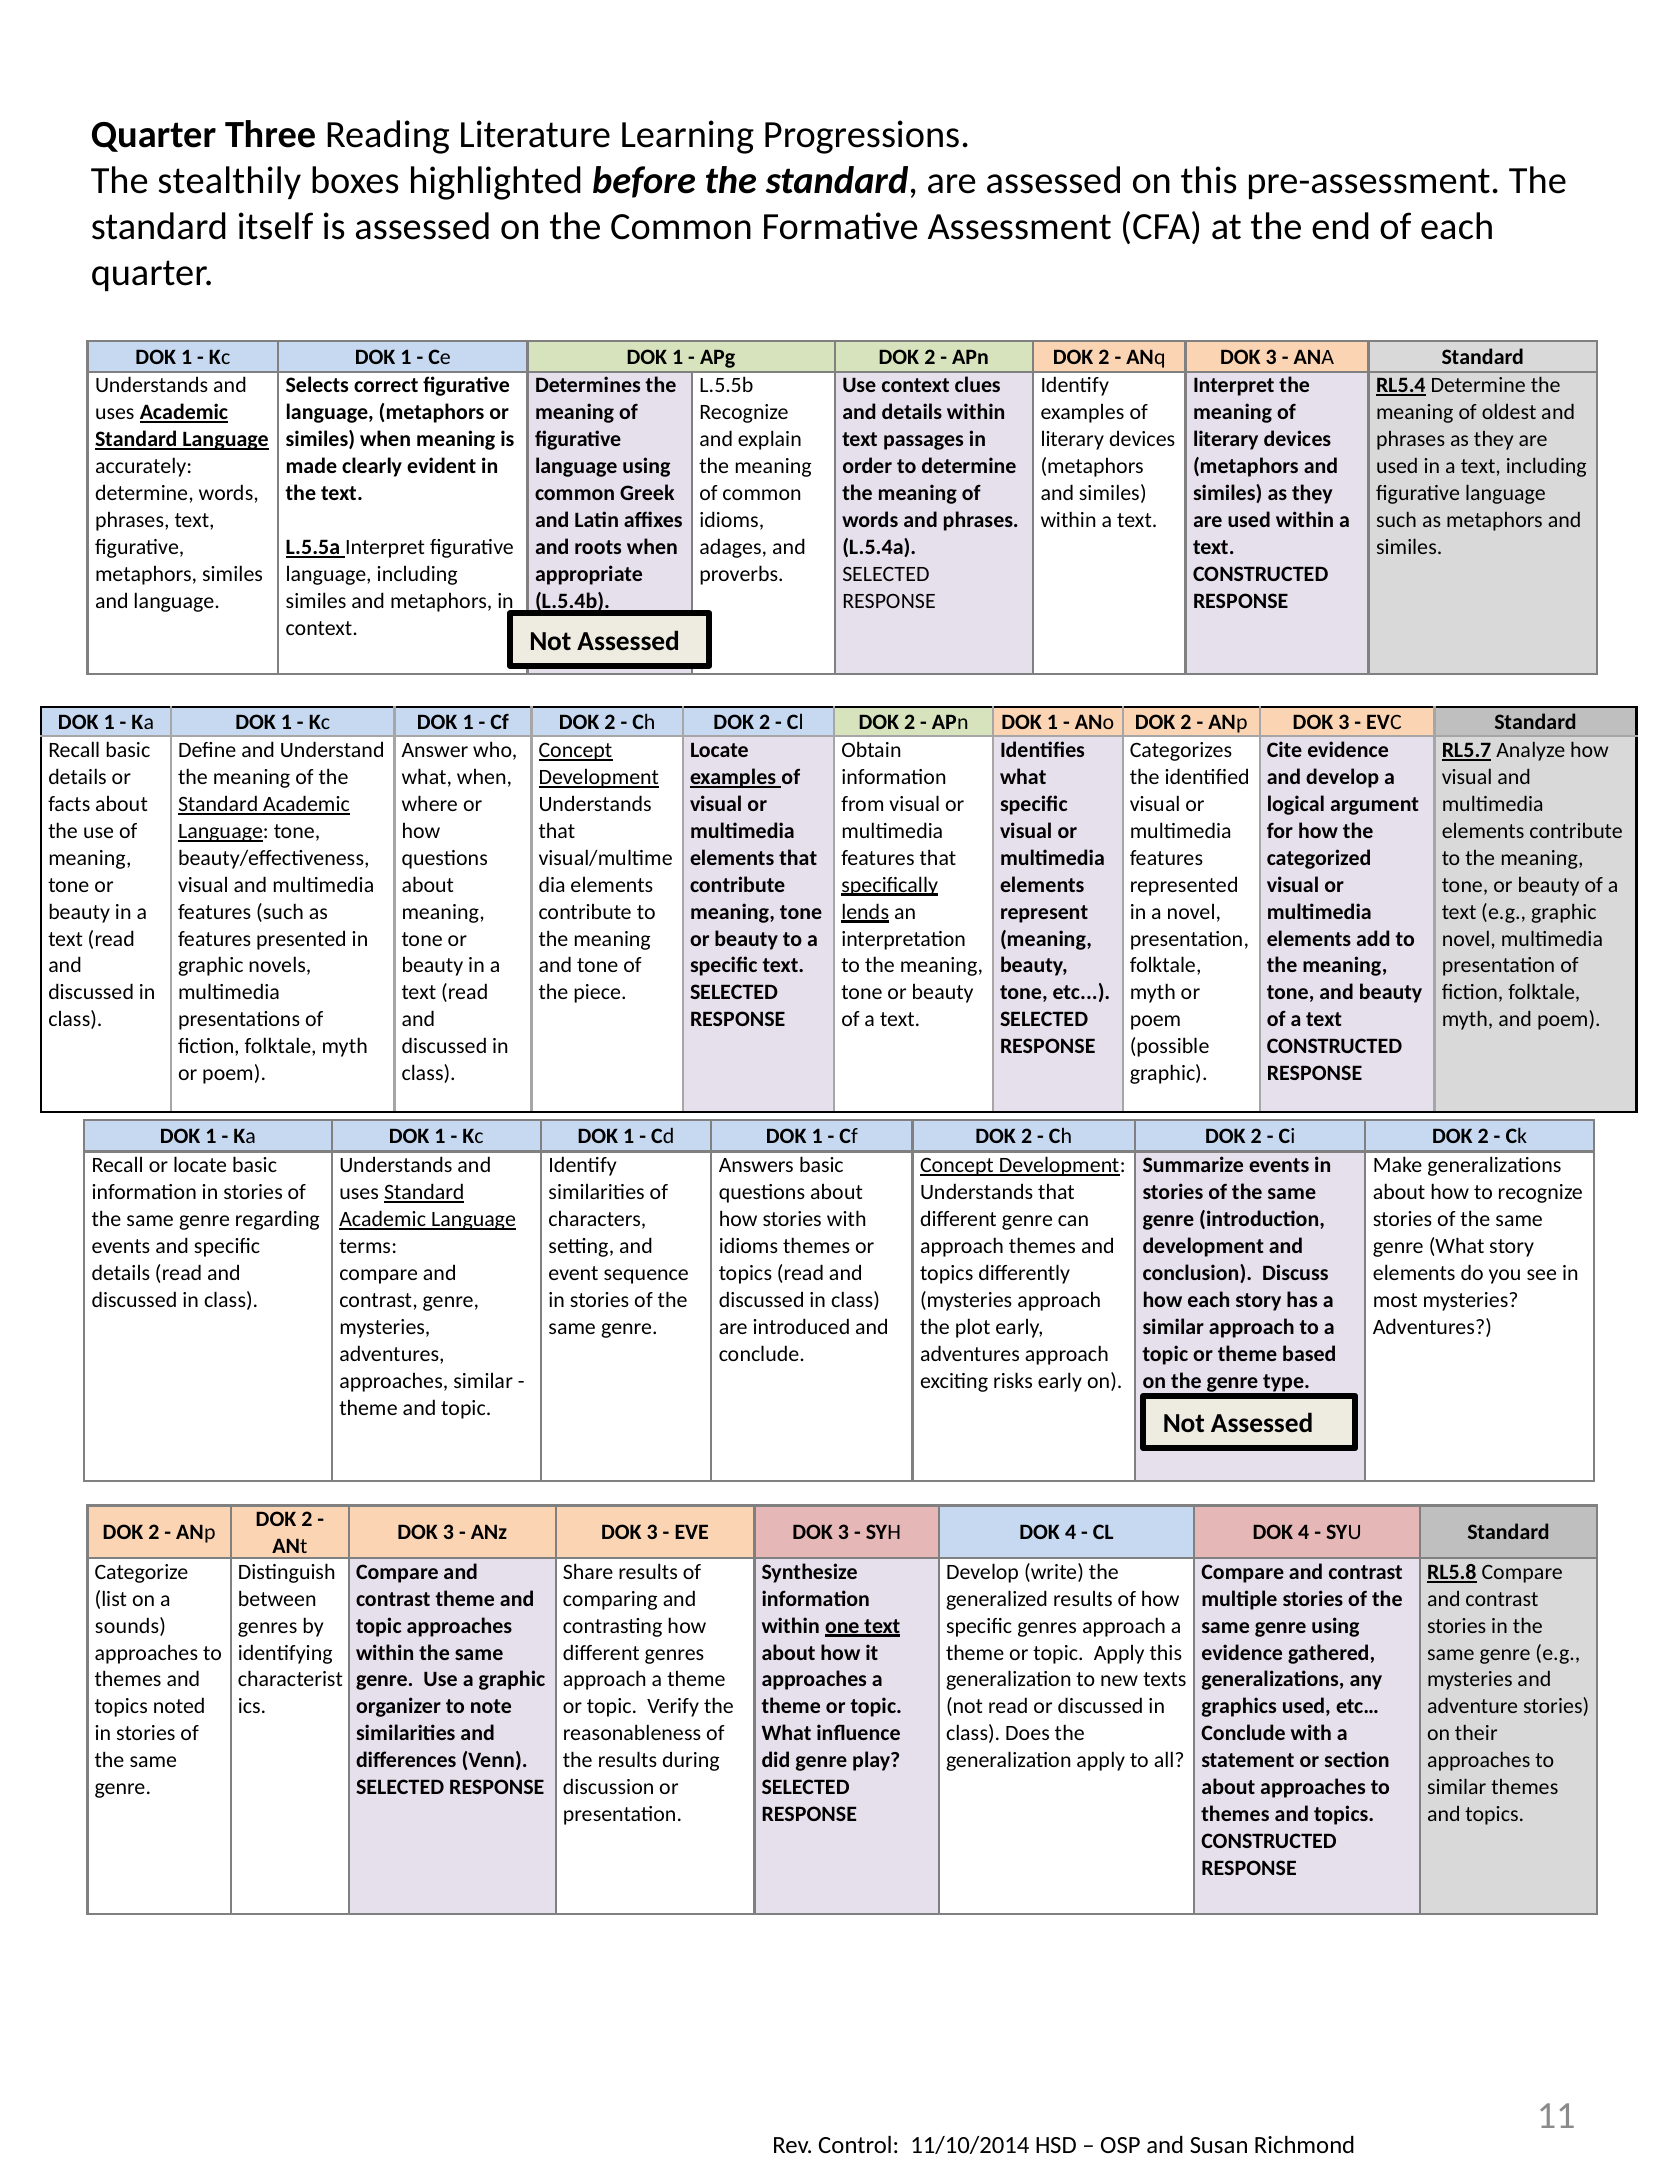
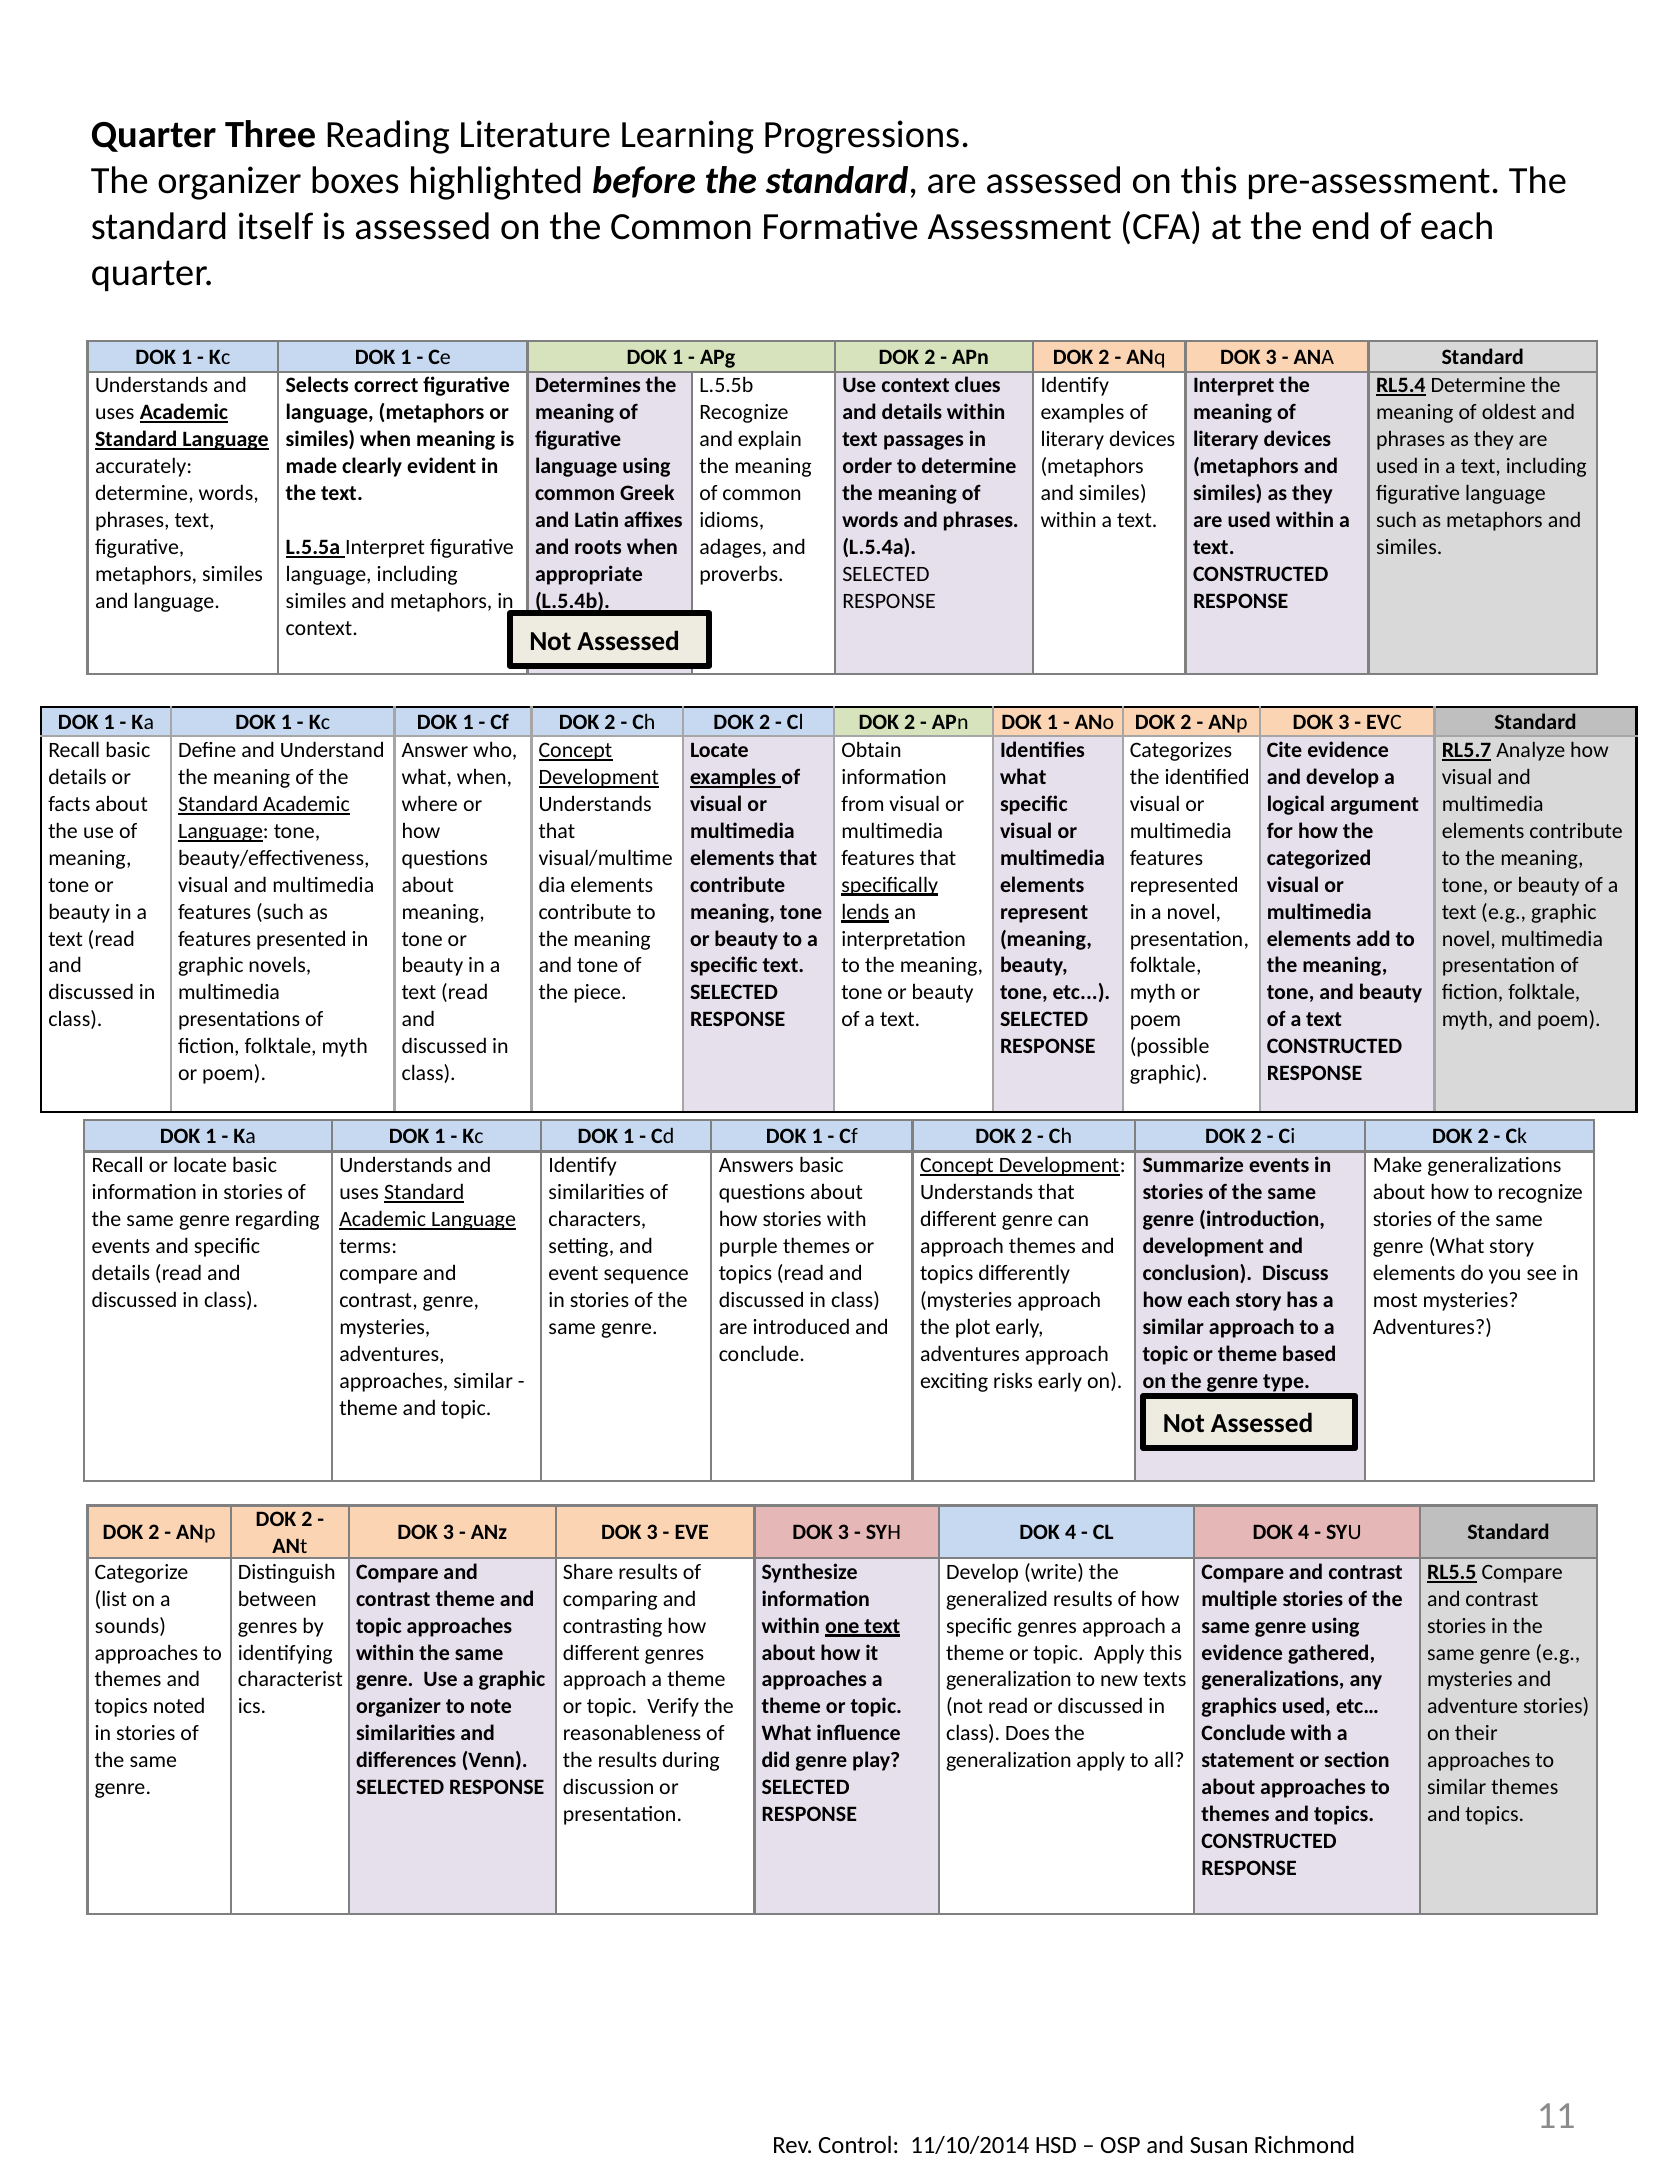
The stealthily: stealthily -> organizer (230, 181)
idioms: idioms -> purple (748, 1246)
RL5.8: RL5.8 -> RL5.5 (1452, 1572)
